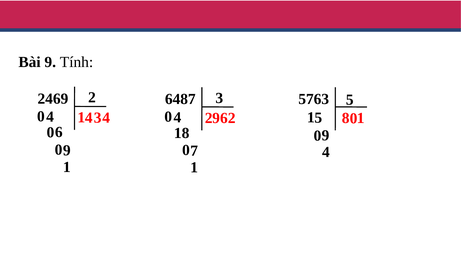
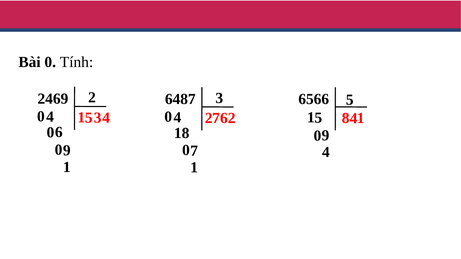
Bài 9: 9 -> 0 (50, 62)
5763: 5763 -> 6566 (314, 99)
4: 4 -> 5 (89, 118)
9: 9 -> 7 (216, 118)
0: 0 -> 4 (354, 119)
